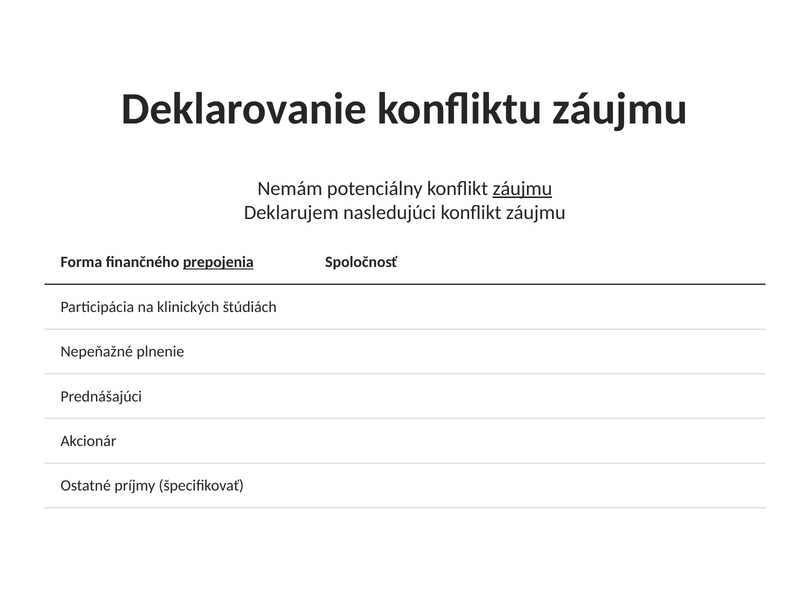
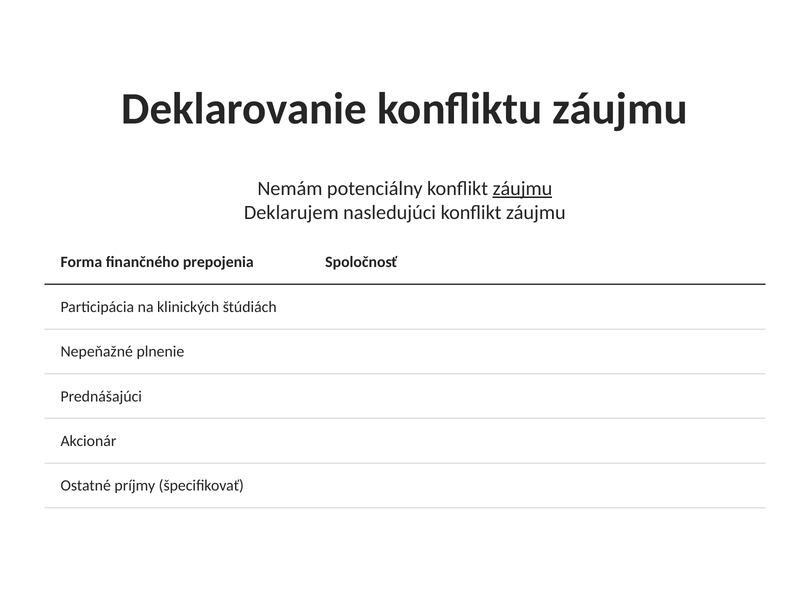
prepojenia underline: present -> none (218, 263)
